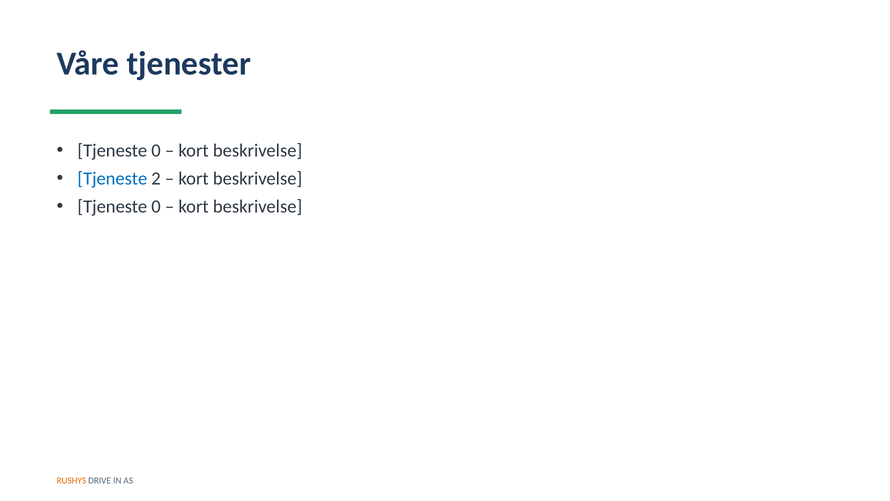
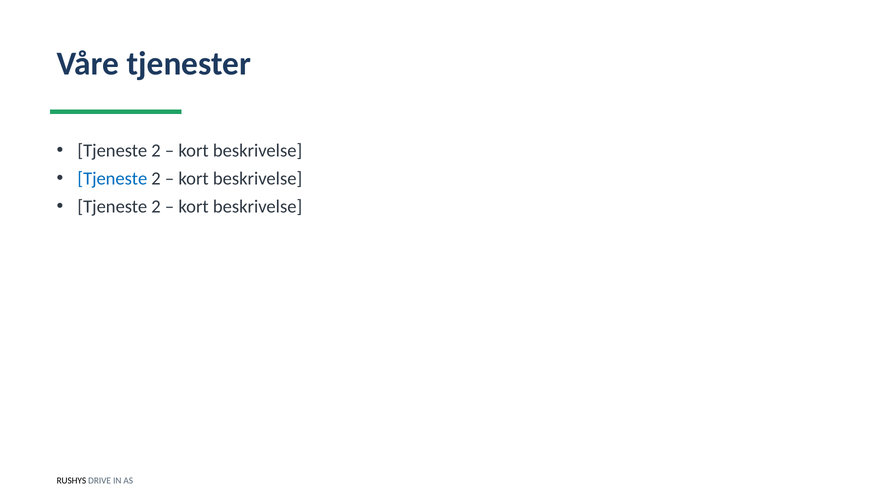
0: 0 -> 2 (156, 151)
0: 0 -> 2 (156, 206)
RUSHYS colour: orange -> black (71, 480)
